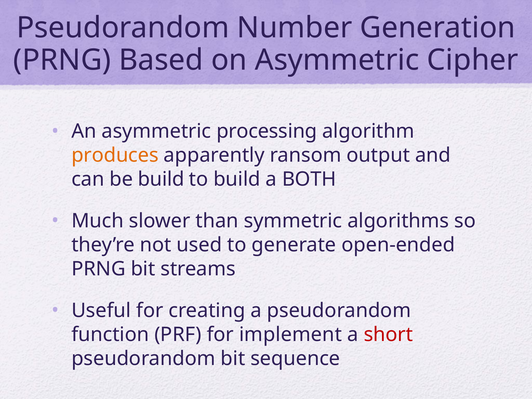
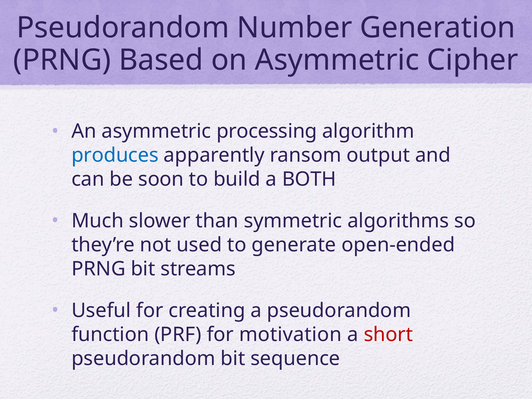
produces colour: orange -> blue (115, 155)
be build: build -> soon (161, 179)
implement: implement -> motivation (290, 335)
